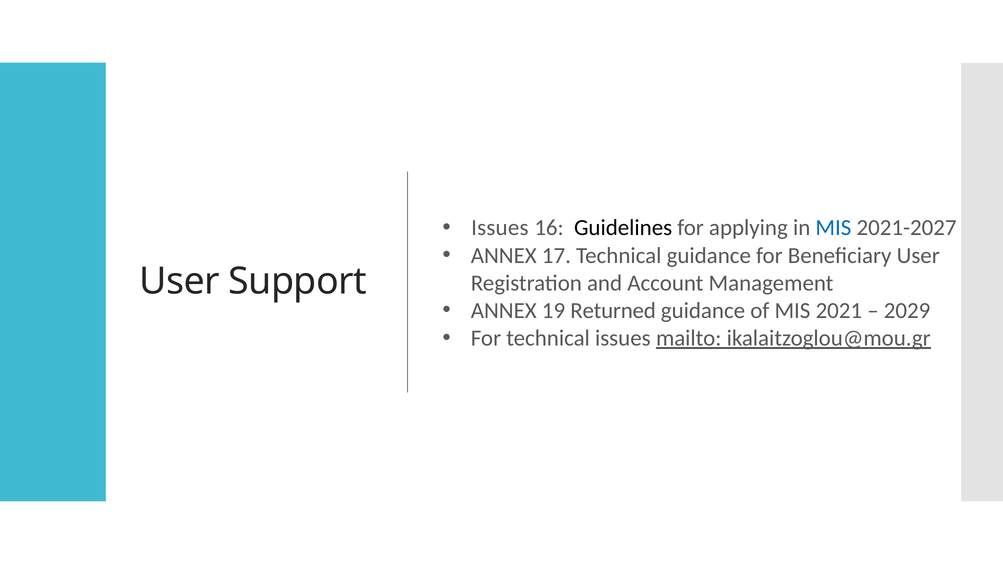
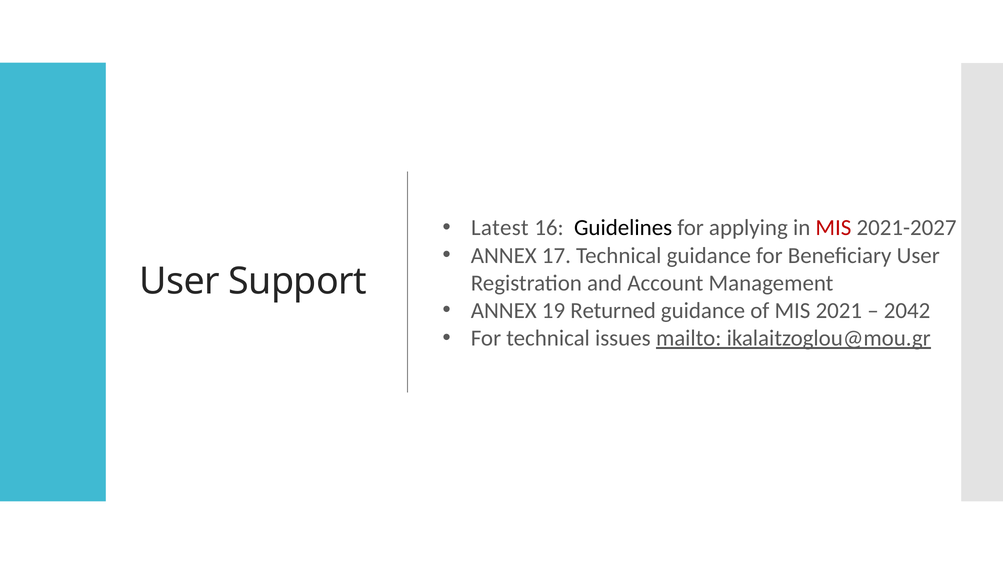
Issues: Issues -> Latest (500, 228)
MIS colour: blue -> red (833, 228)
2029: 2029 -> 2042 (907, 311)
